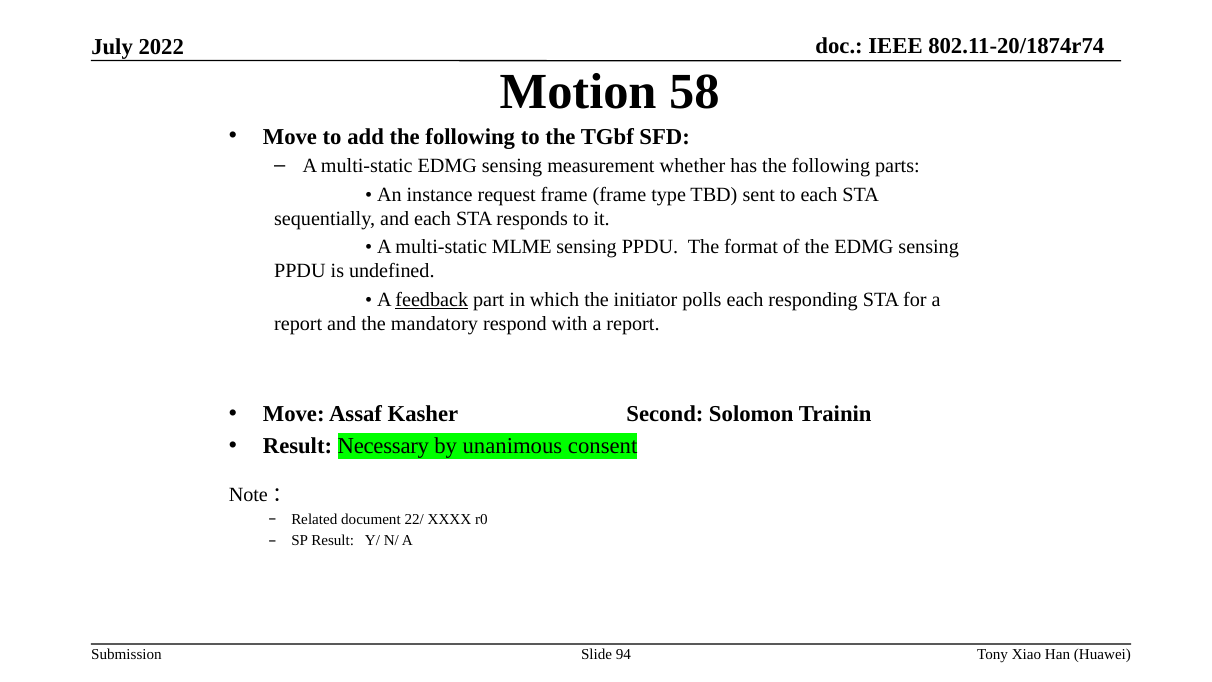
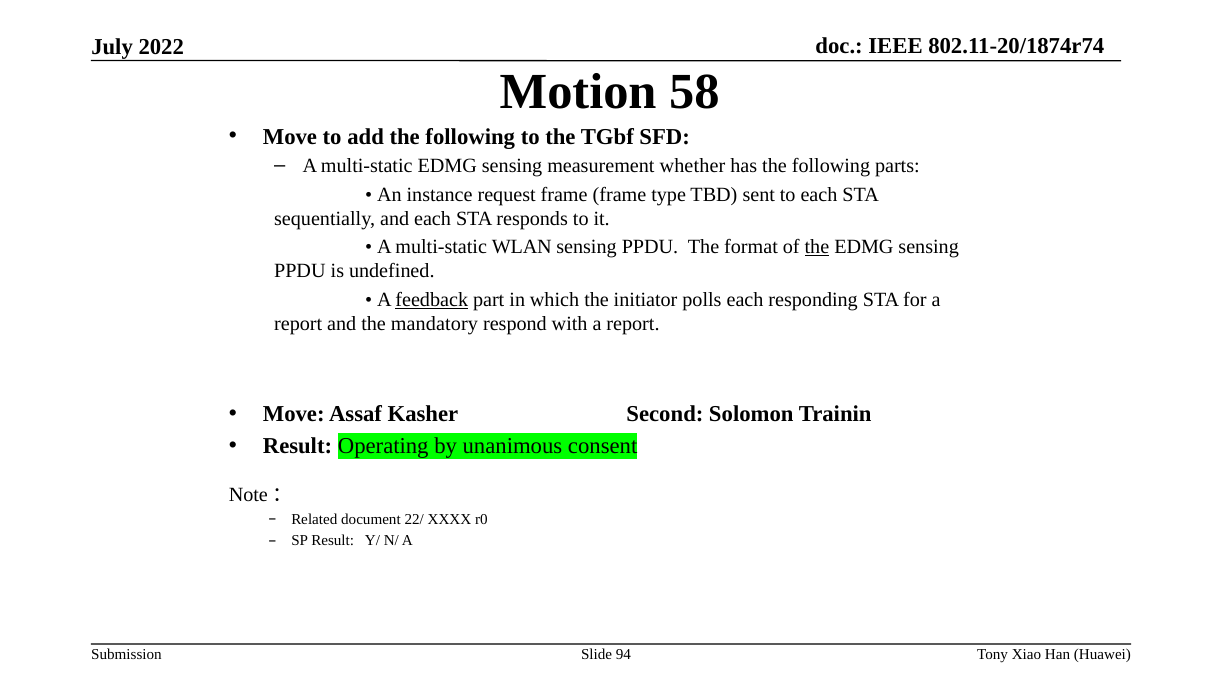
MLME: MLME -> WLAN (522, 247)
the underline: none -> present (817, 247)
Necessary: Necessary -> Operating (383, 446)
